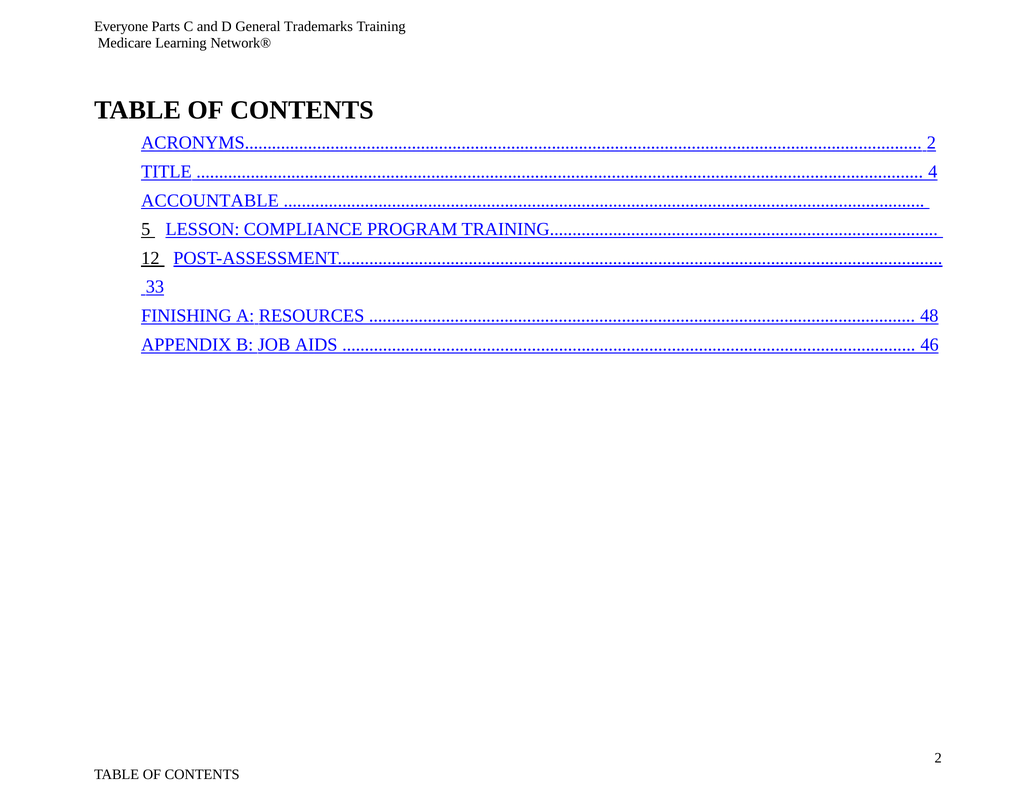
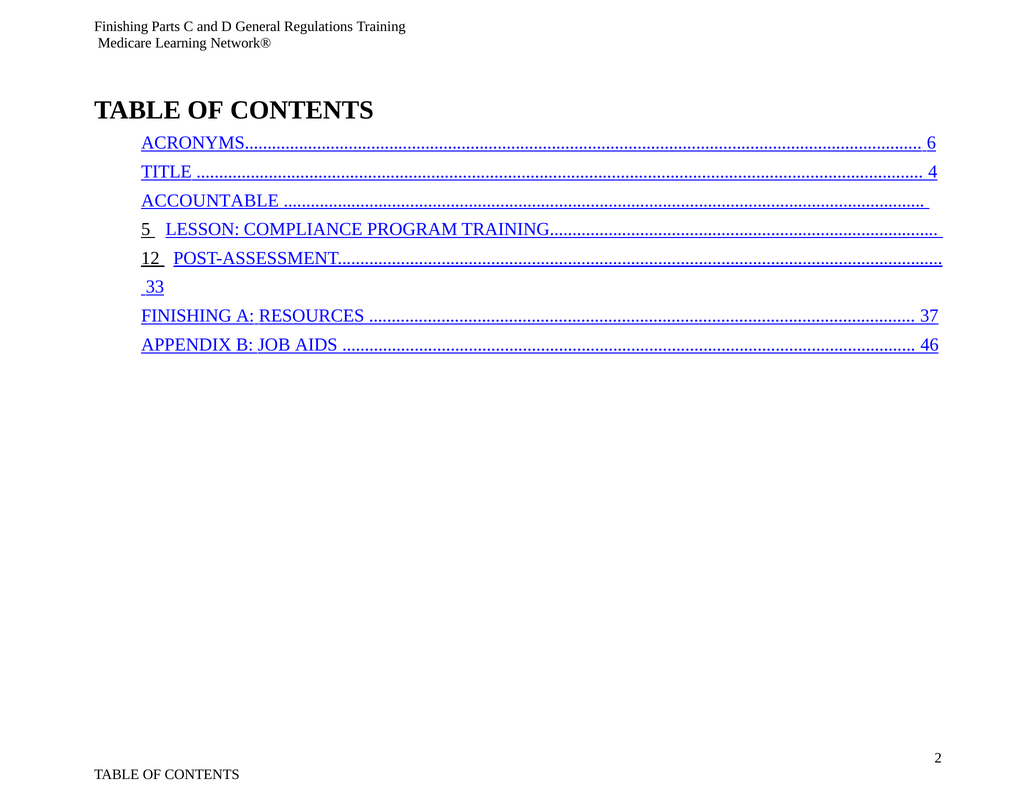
Everyone: Everyone -> Finishing (121, 27)
Trademarks: Trademarks -> Regulations (318, 27)
2: 2 -> 6 (931, 143)
48: 48 -> 37 (929, 316)
